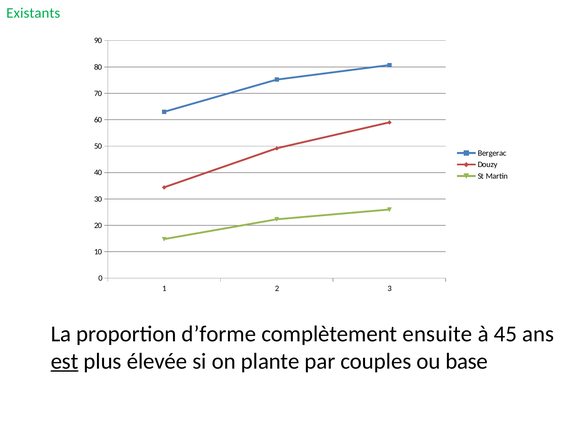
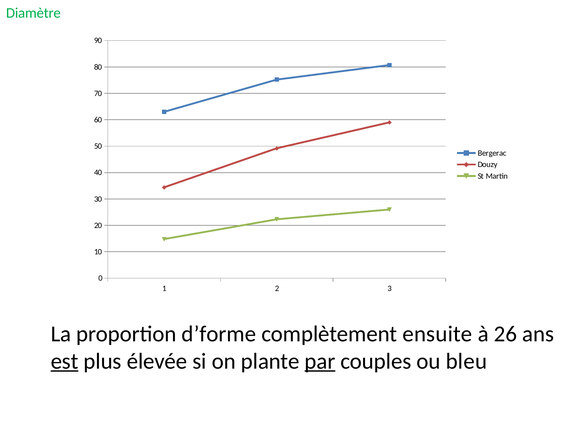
Existants: Existants -> Diamètre (33, 13)
45: 45 -> 26 (506, 334)
par underline: none -> present (320, 361)
base: base -> bleu (466, 361)
